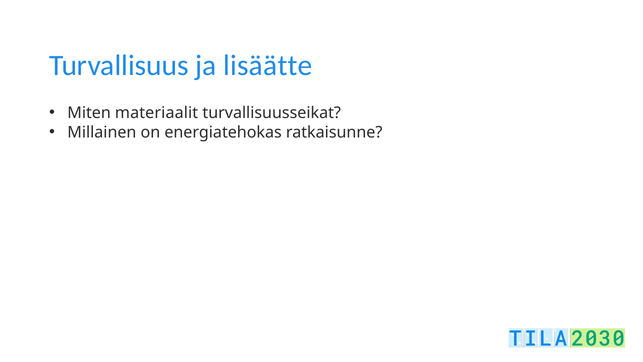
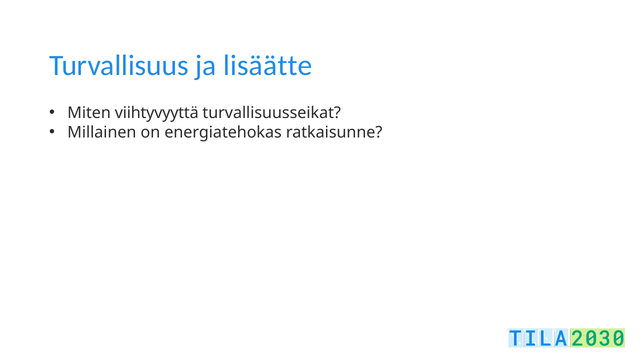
materiaalit: materiaalit -> viihtyvyyttä (157, 113)
